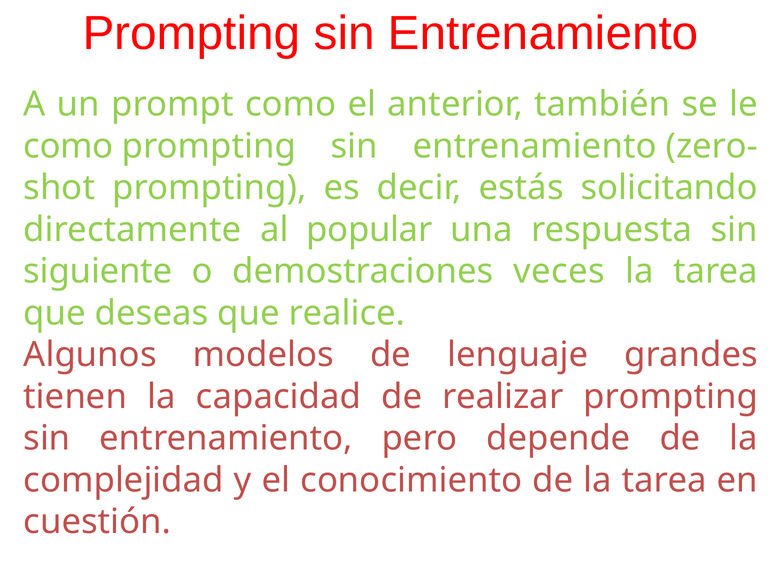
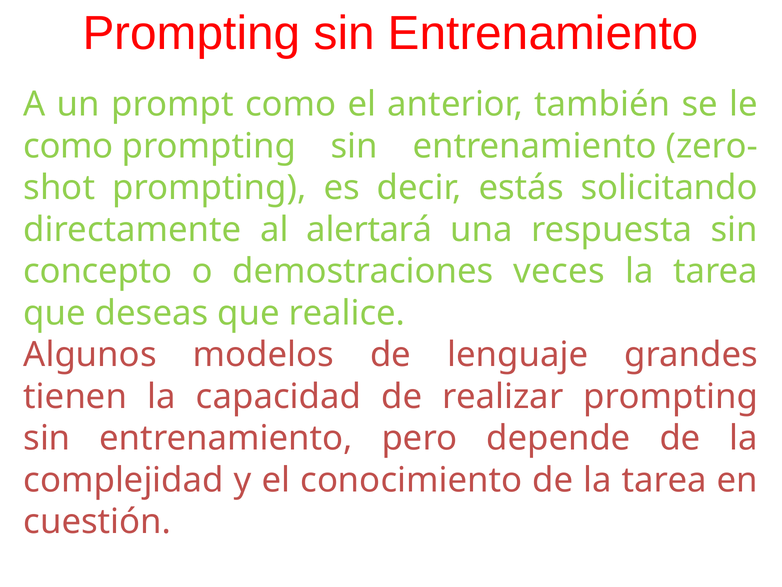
popular: popular -> alertará (369, 230)
siguiente: siguiente -> concepto (98, 271)
